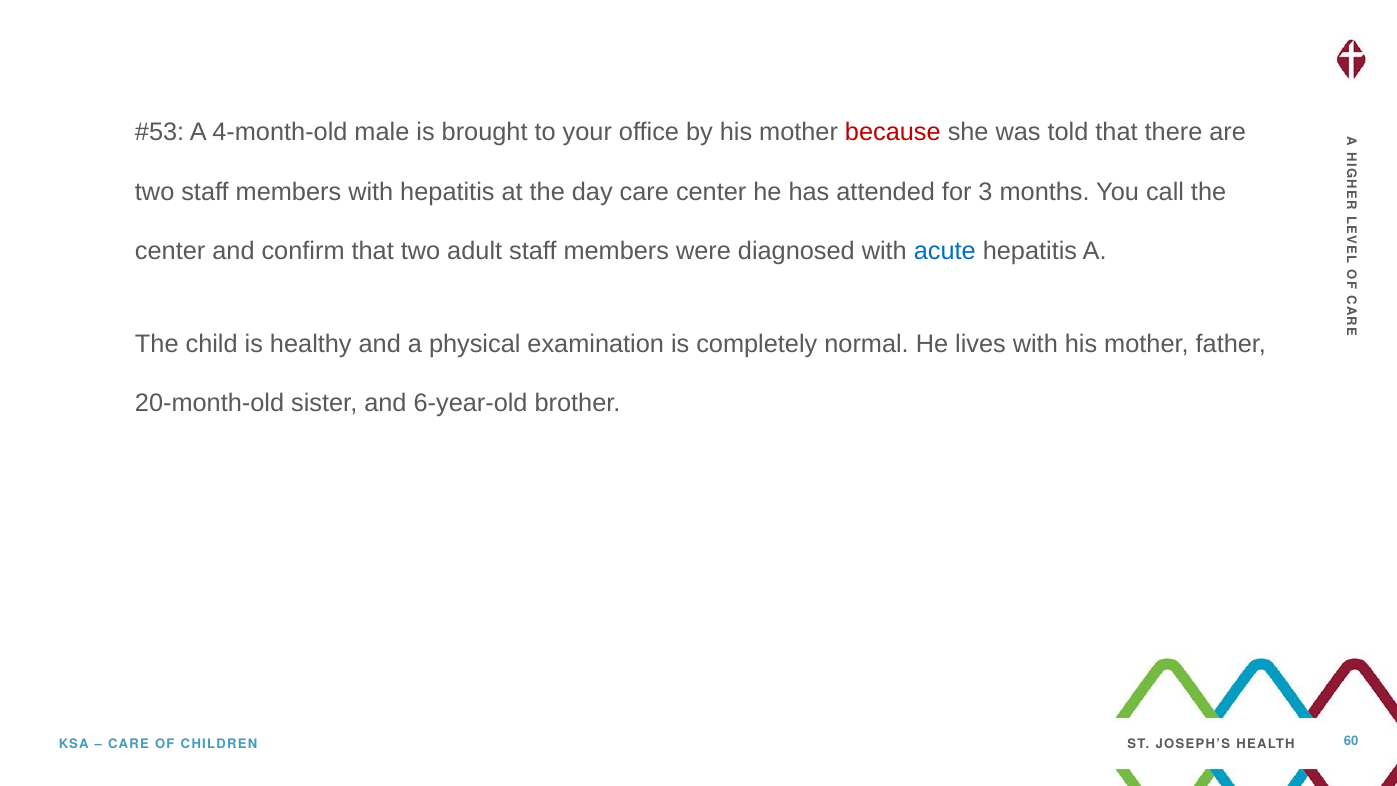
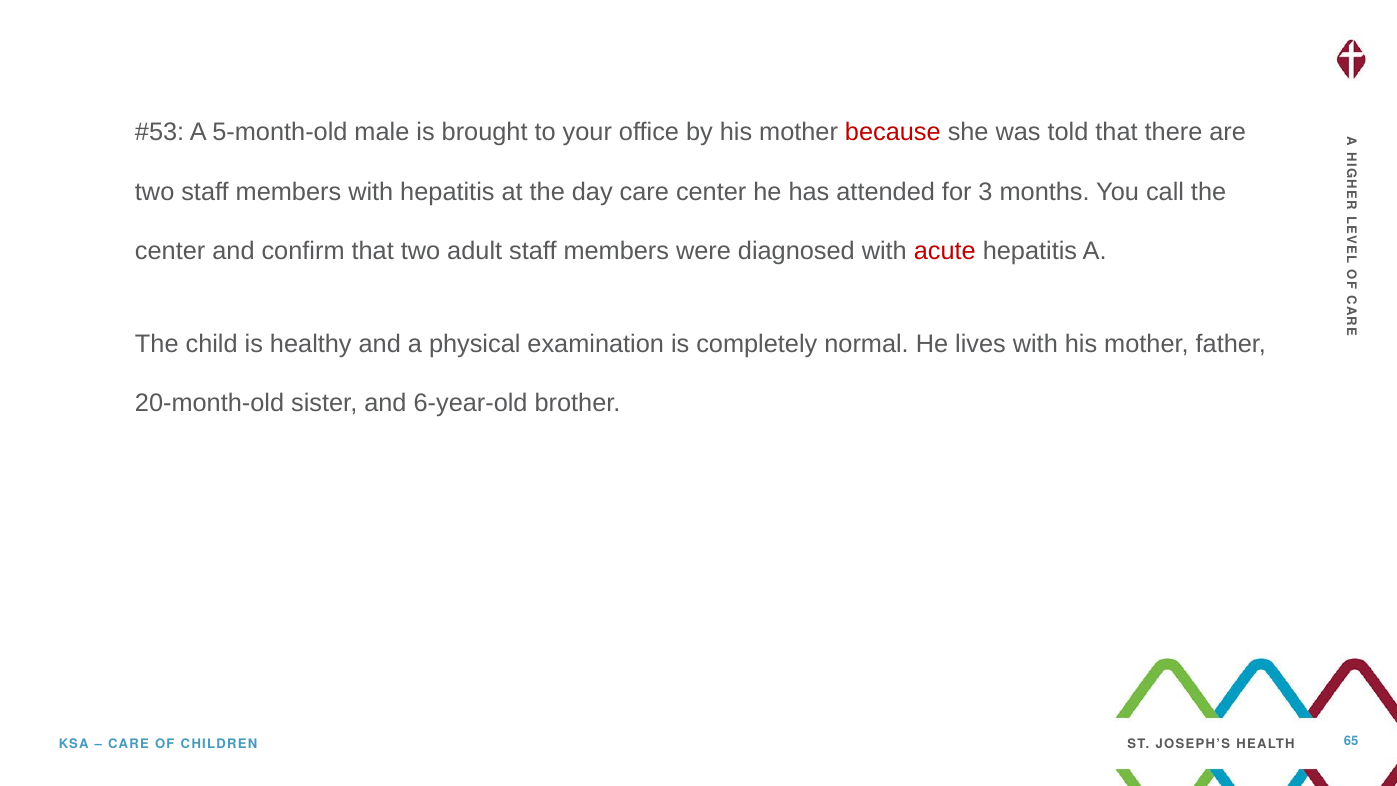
4-month-old: 4-month-old -> 5-month-old (280, 132)
acute colour: blue -> red (945, 251)
60: 60 -> 65 (1351, 741)
